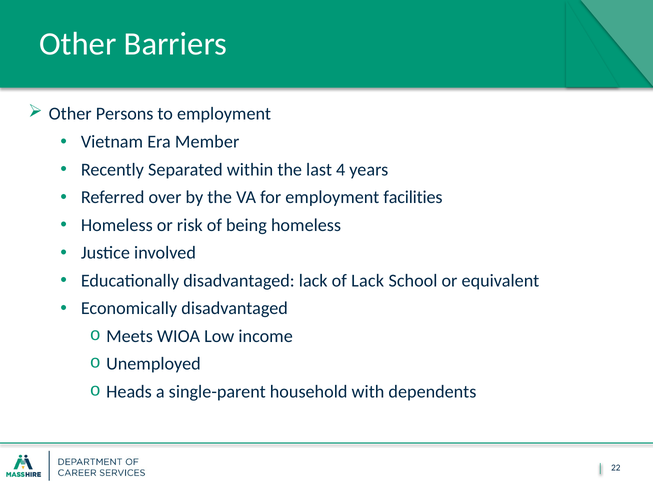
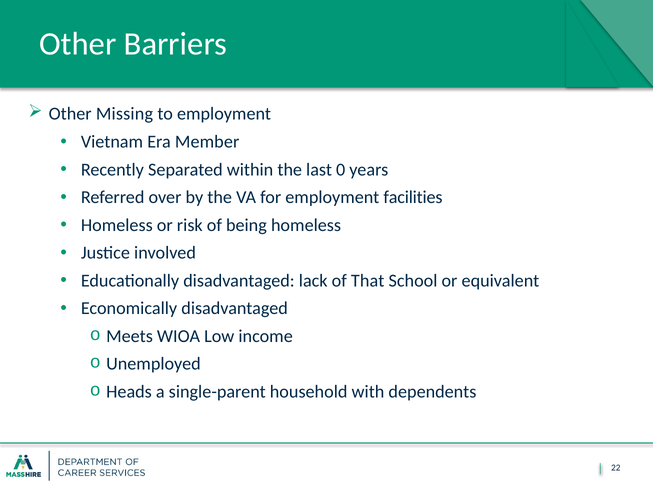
Persons: Persons -> Missing (124, 114)
4: 4 -> 0 (341, 169)
of Lack: Lack -> That (368, 281)
